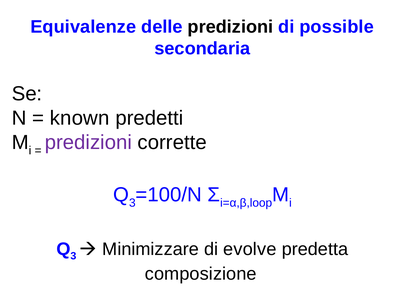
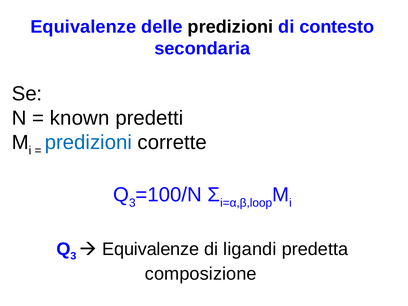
possible: possible -> contesto (337, 27)
predizioni colour: purple -> blue (88, 143)
Minimizzare: Minimizzare -> Equivalenze (151, 249)
evolve: evolve -> ligandi (250, 249)
